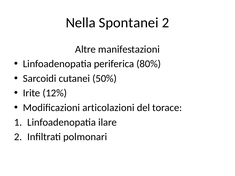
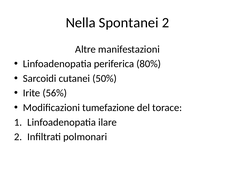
12%: 12% -> 56% (55, 93)
articolazioni: articolazioni -> tumefazione (108, 108)
